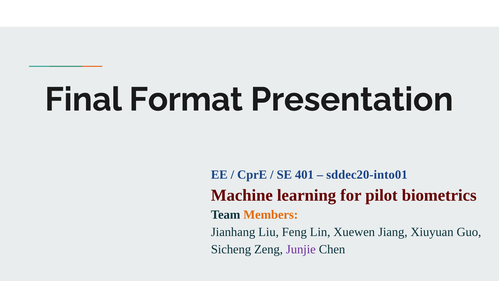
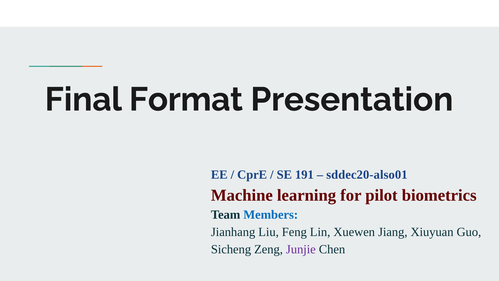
401: 401 -> 191 (304, 174)
sddec20-into01: sddec20-into01 -> sddec20-also01 (367, 174)
Members colour: orange -> blue (271, 215)
